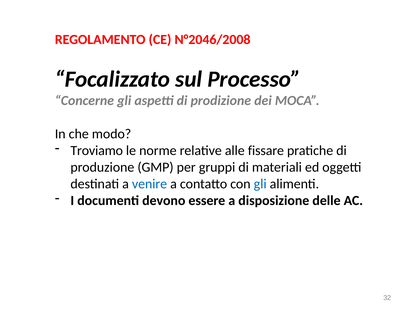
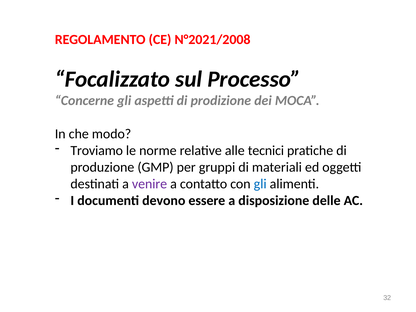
N°2046/2008: N°2046/2008 -> N°2021/2008 (212, 40)
fissare: fissare -> tecnici (266, 151)
venire colour: blue -> purple (150, 184)
